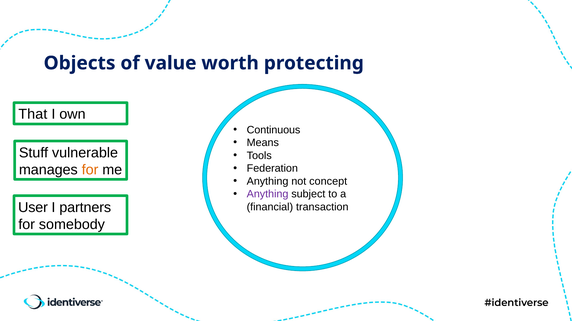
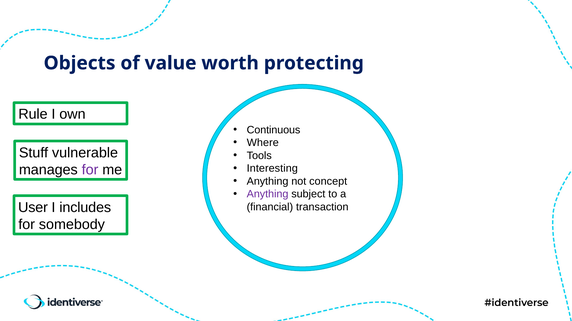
That: That -> Rule (33, 115)
Means: Means -> Where (263, 143)
Federation: Federation -> Interesting (272, 169)
for colour: orange -> purple (90, 170)
partners: partners -> includes (85, 208)
